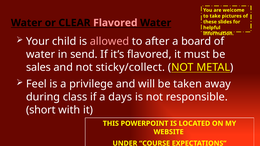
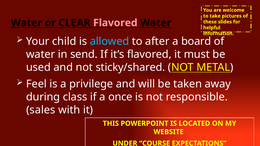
allowed colour: pink -> light blue (110, 41)
sales: sales -> used (38, 67)
sticky/collect: sticky/collect -> sticky/shared (130, 67)
days: days -> once (120, 97)
short: short -> sales (41, 110)
